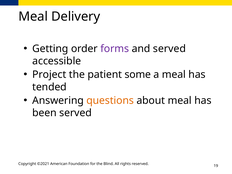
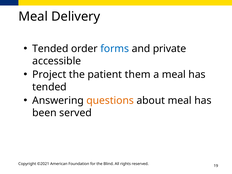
Getting: Getting -> Tended (50, 49)
forms colour: purple -> blue (115, 49)
and served: served -> private (170, 49)
some: some -> them (138, 75)
